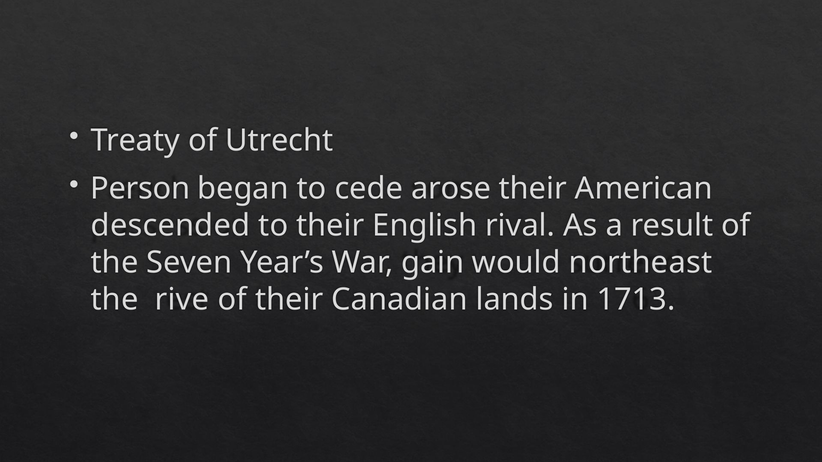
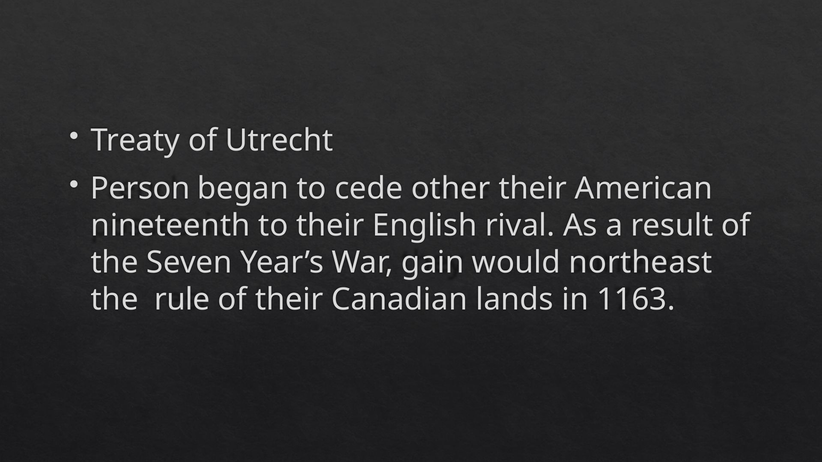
arose: arose -> other (451, 189)
descended: descended -> nineteenth (171, 226)
rive: rive -> rule (182, 300)
1713: 1713 -> 1163 (636, 300)
